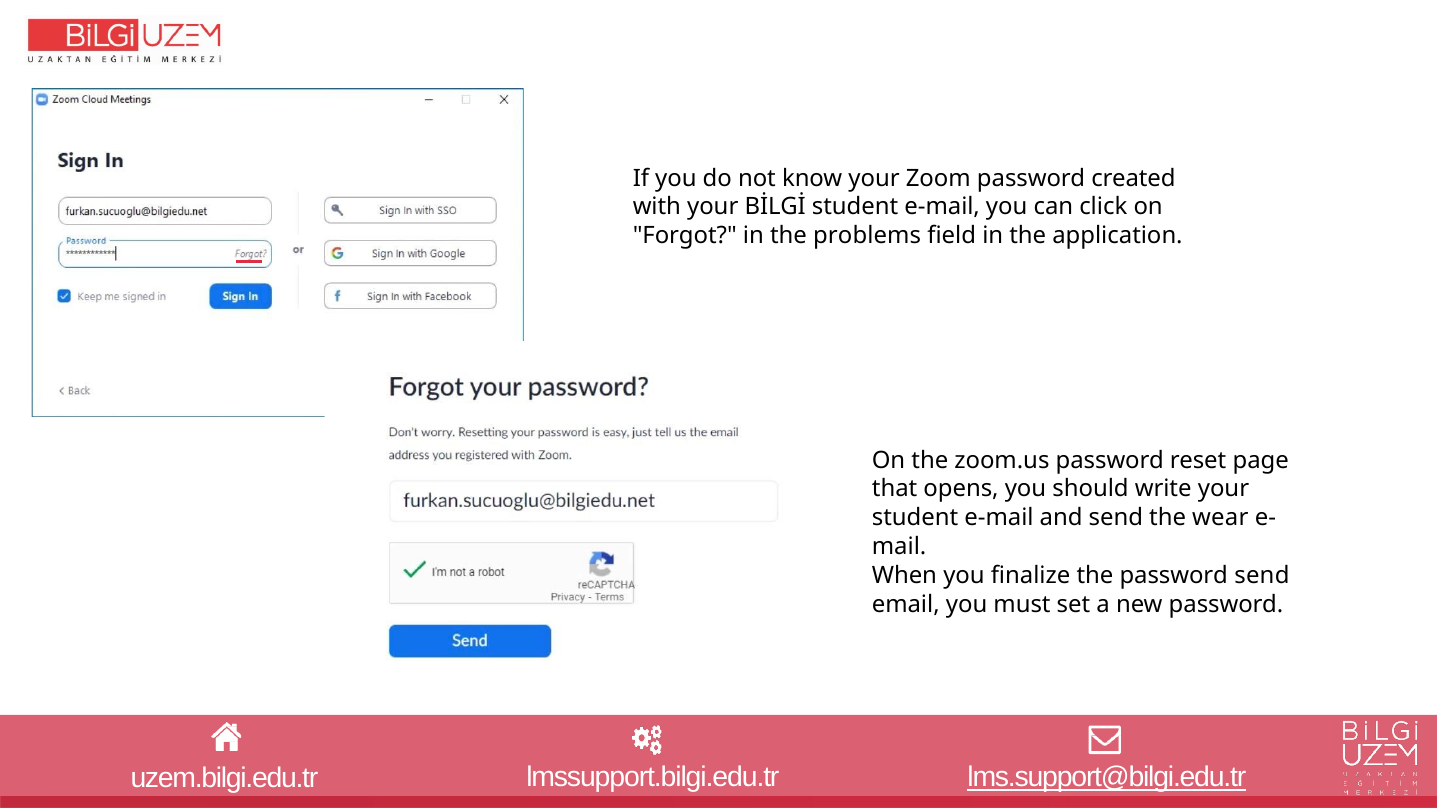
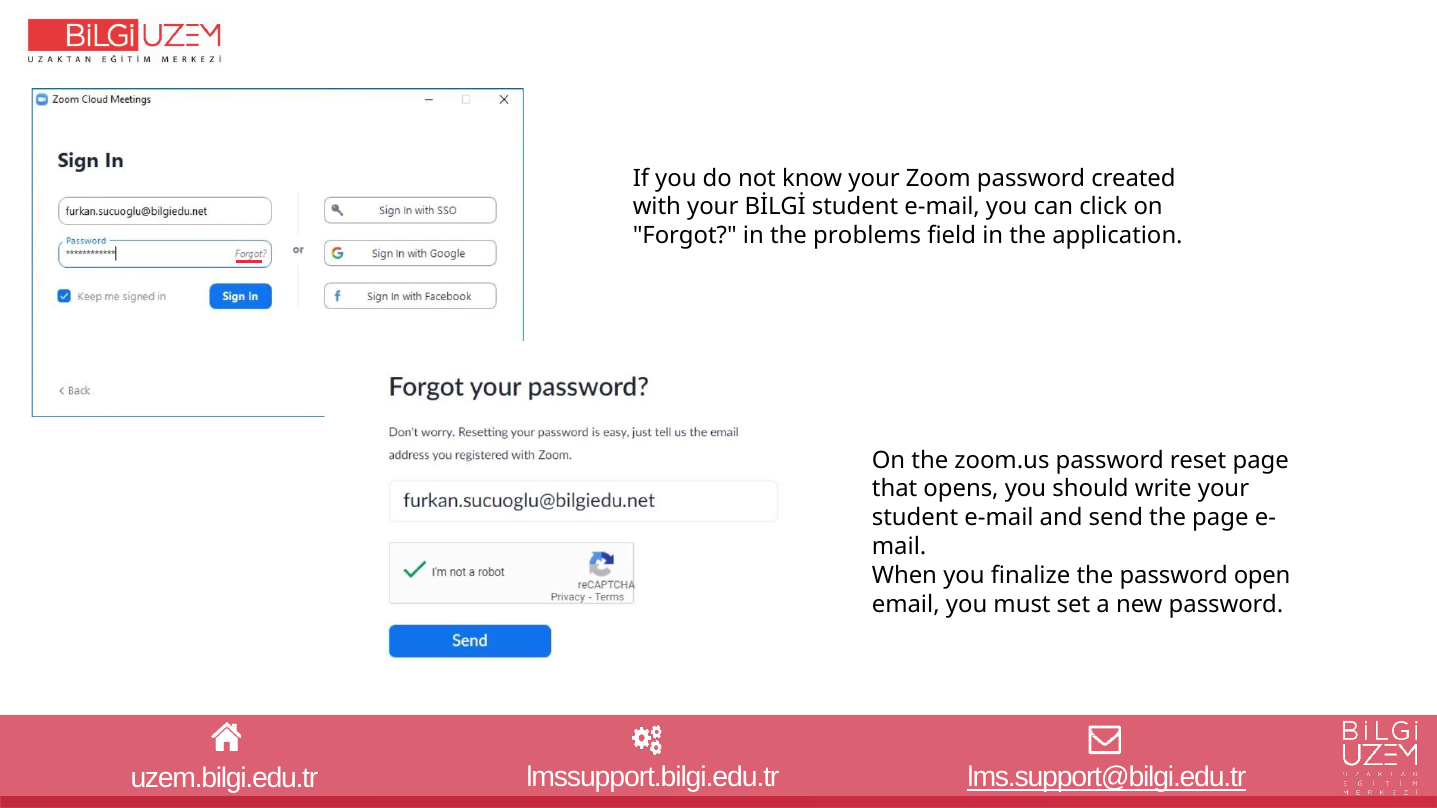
the wear: wear -> page (1220, 518)
password send: send -> open (1262, 576)
